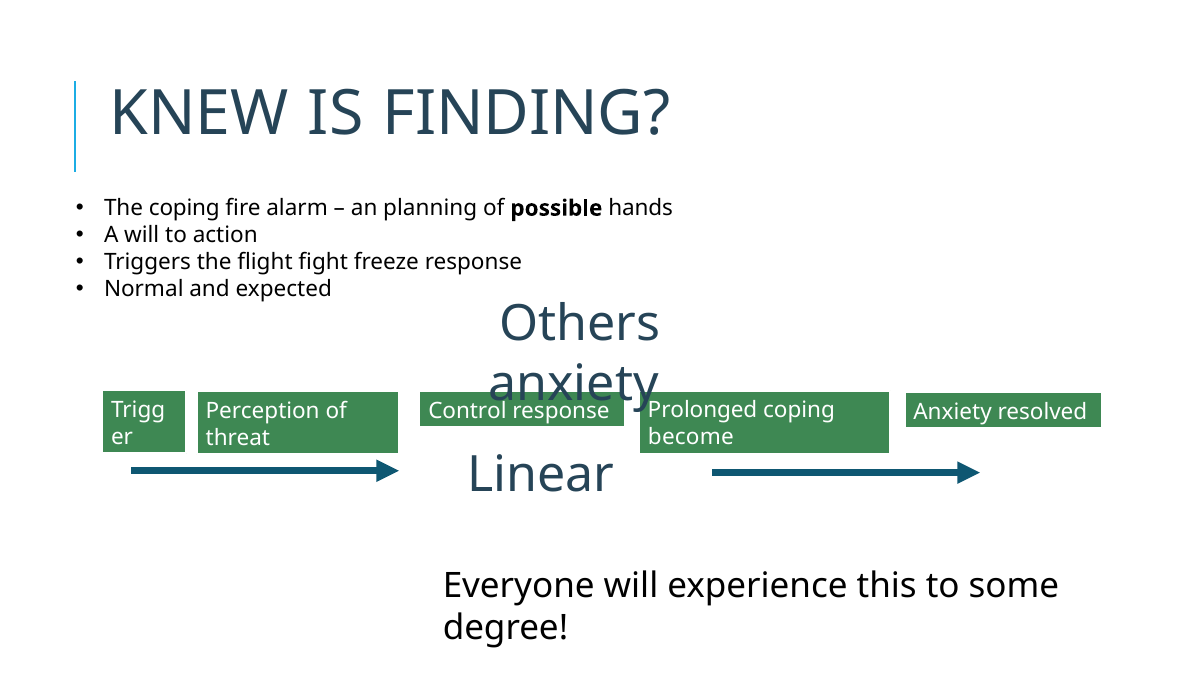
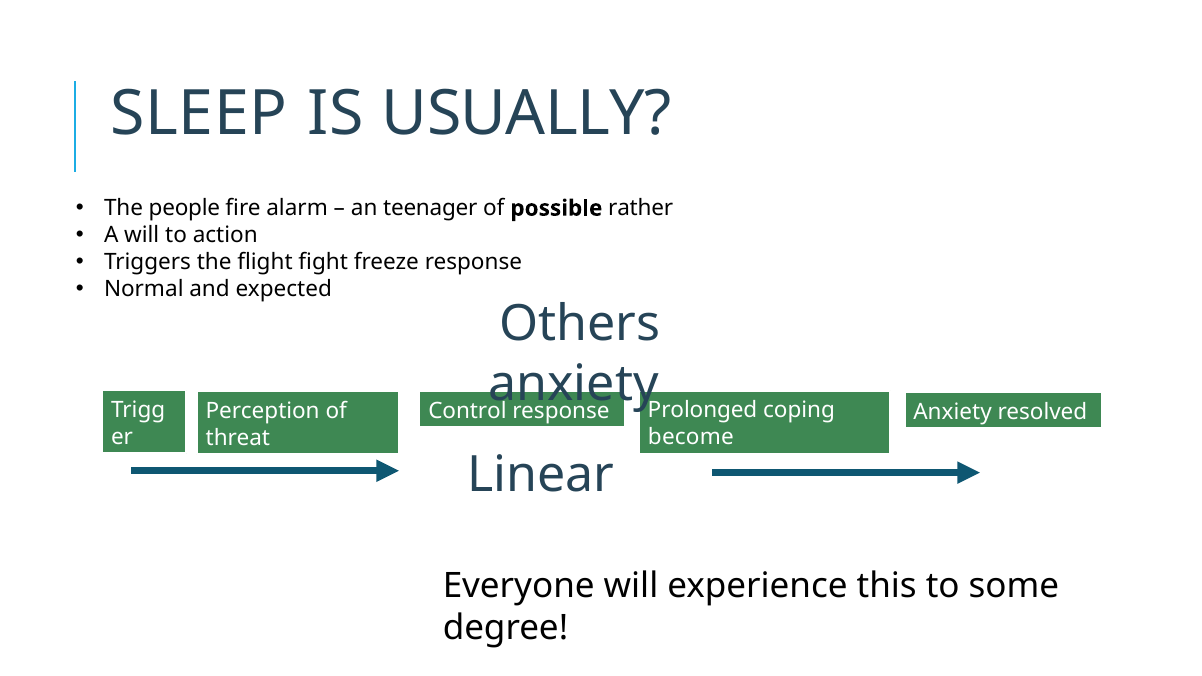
KNEW: KNEW -> SLEEP (199, 113)
FINDING: FINDING -> USUALLY (527, 113)
The coping: coping -> people (184, 208)
planning: planning -> teenager (430, 208)
hands: hands -> rather (641, 208)
